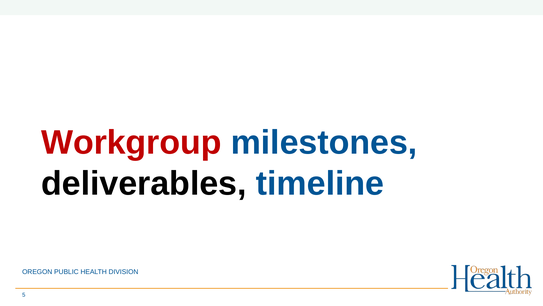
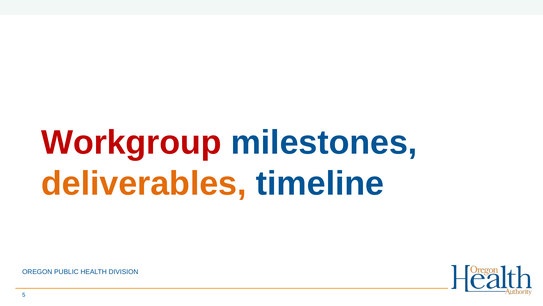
deliverables colour: black -> orange (144, 183)
